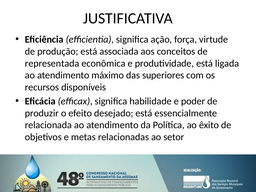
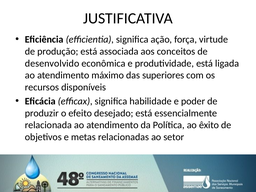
representada: representada -> desenvolvido (52, 63)
